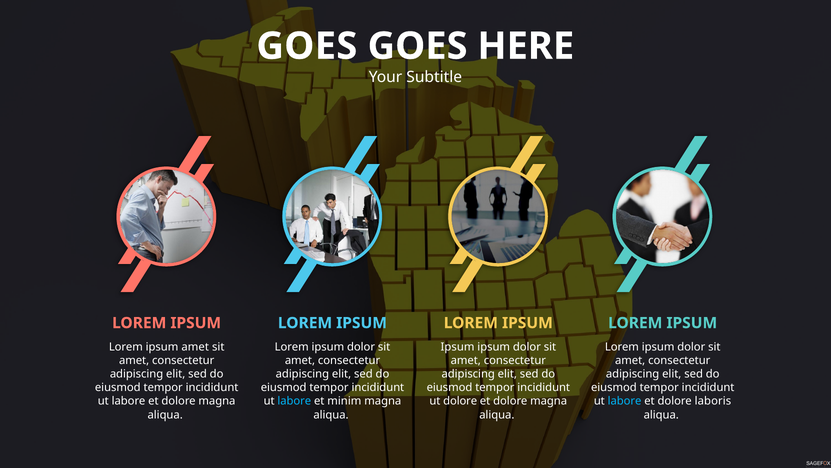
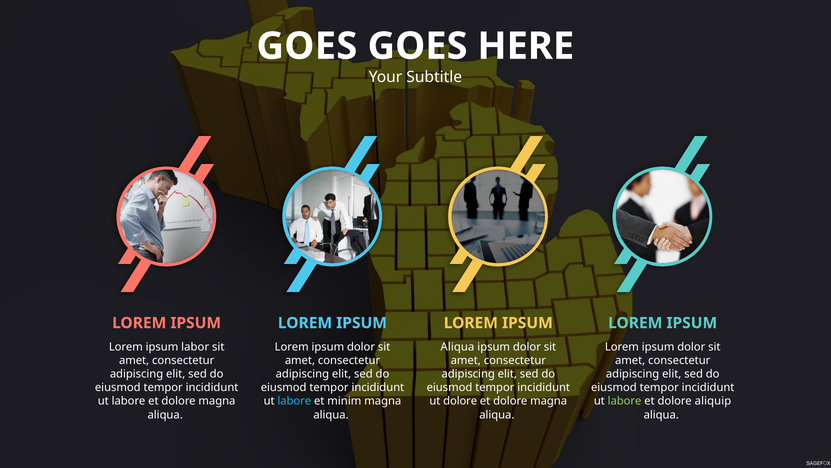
ipsum amet: amet -> labor (195, 347)
Ipsum: Ipsum -> Aliqua (457, 347)
labore colour: light blue -> light green (625, 401)
laboris: laboris -> aliquip (713, 401)
